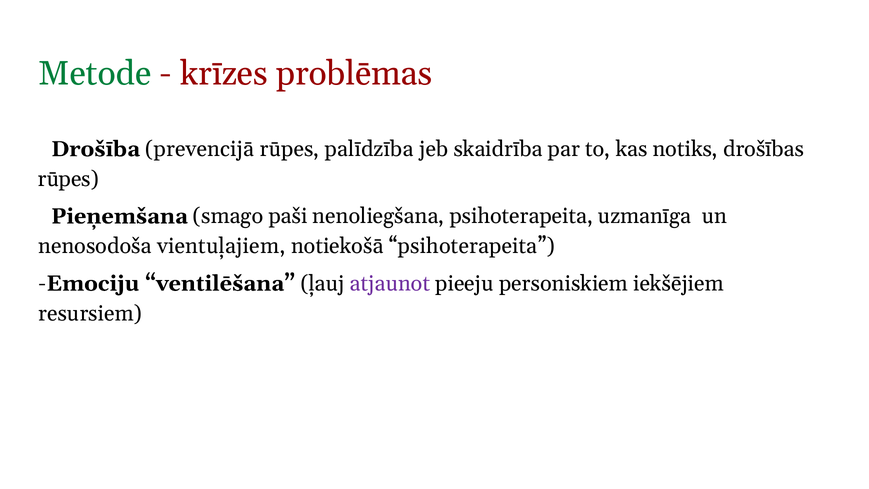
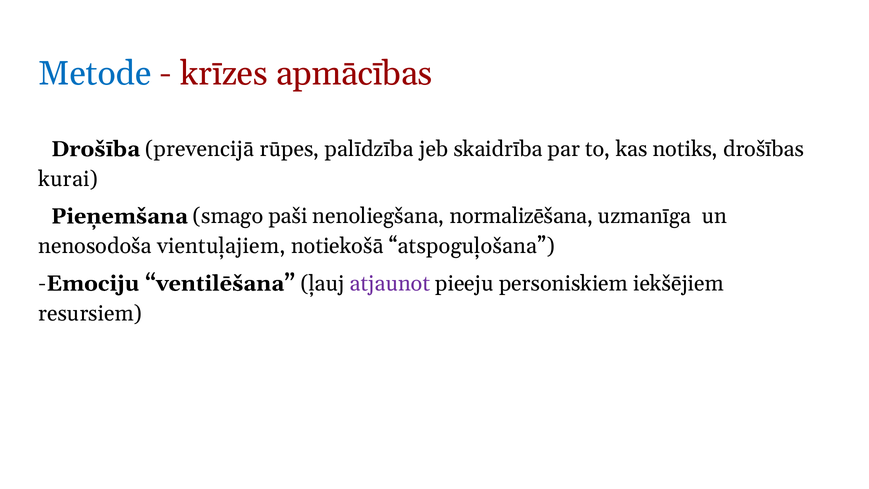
Metode colour: green -> blue (95, 74)
problēmas: problēmas -> apmācības (354, 74)
rūpes: rūpes -> kurai (68, 179)
nenoliegšana psihoterapeita: psihoterapeita -> normalizēšana (521, 216)
notiekošā psihoterapeita: psihoterapeita -> atspoguļošana (472, 246)
